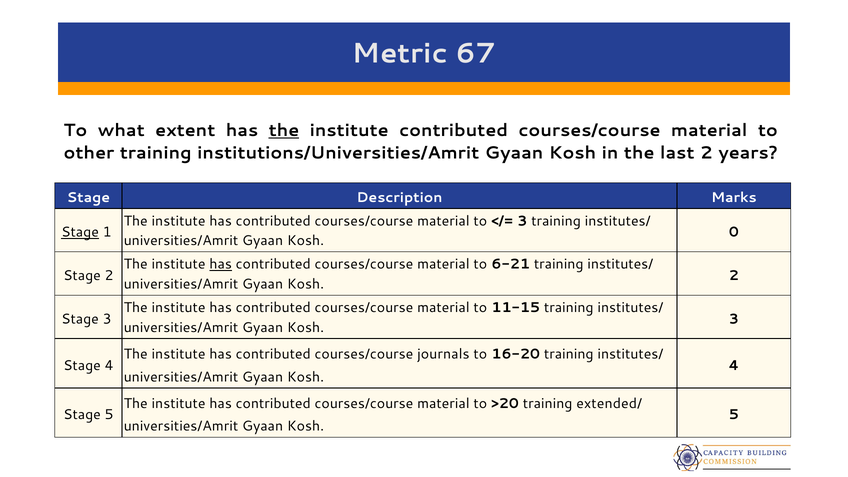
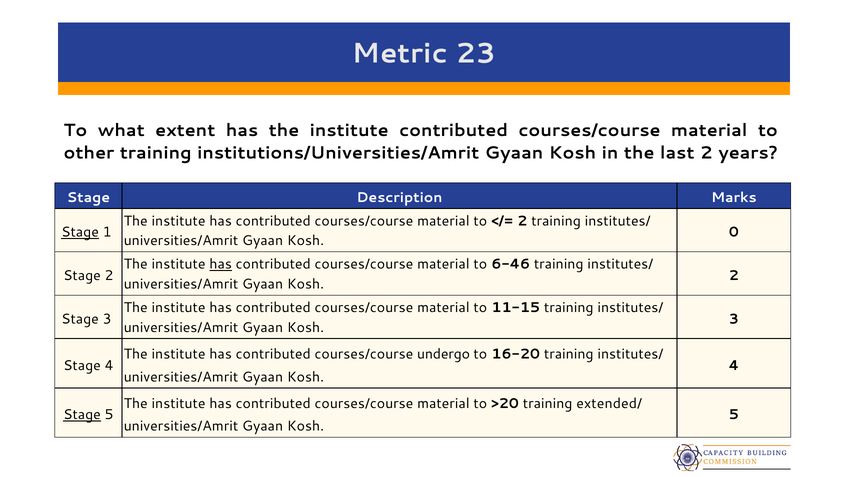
67: 67 -> 23 (476, 53)
the underline: present -> none (284, 130)
3: 3 -> 2 (522, 221)
6-21: 6-21 -> 6-46 (511, 264)
journals: journals -> undergo (443, 354)
Stage underline: none -> present (82, 415)
